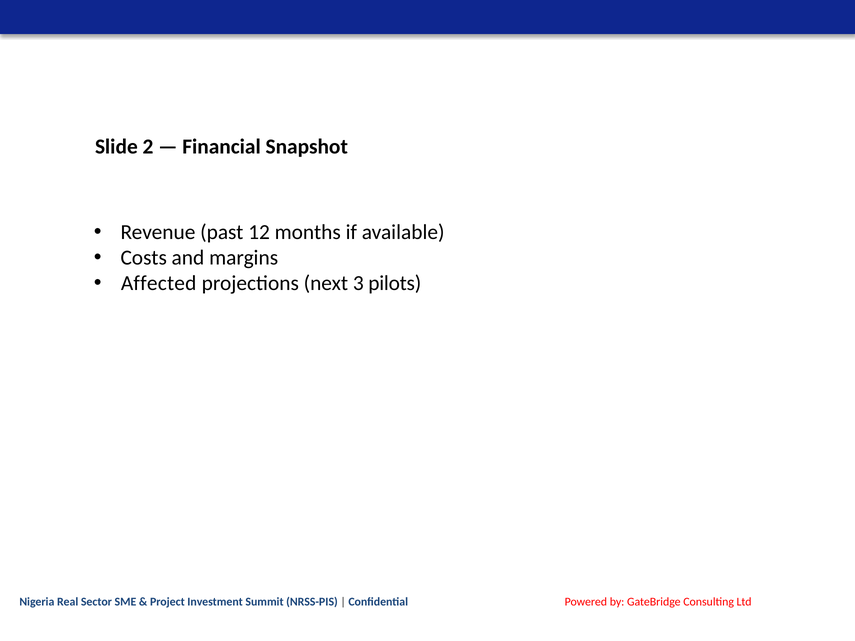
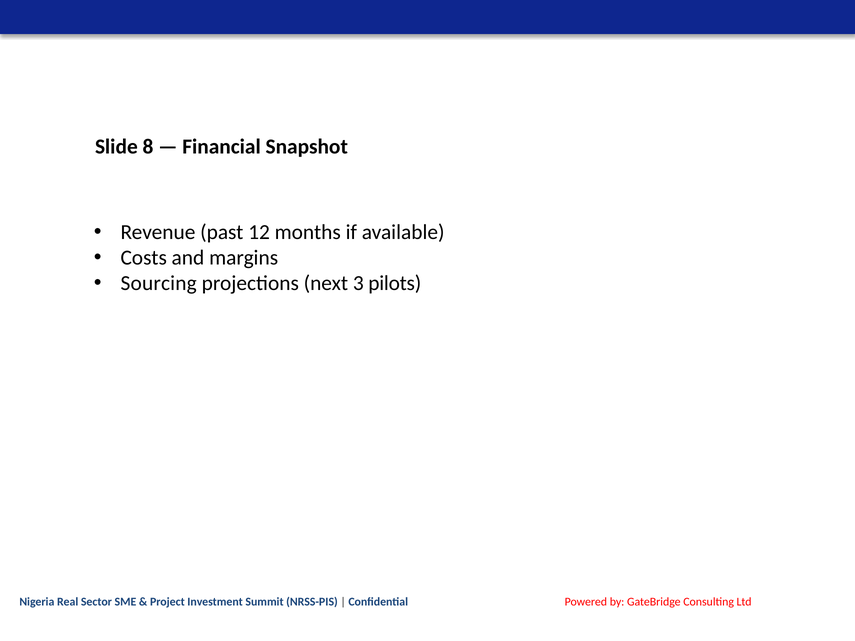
2: 2 -> 8 (148, 147)
Affected: Affected -> Sourcing (159, 284)
